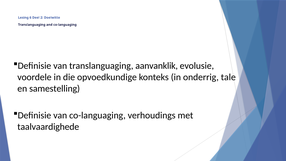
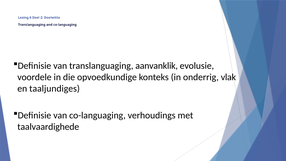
tale: tale -> vlak (228, 77)
samestelling: samestelling -> taaljundiges (55, 89)
